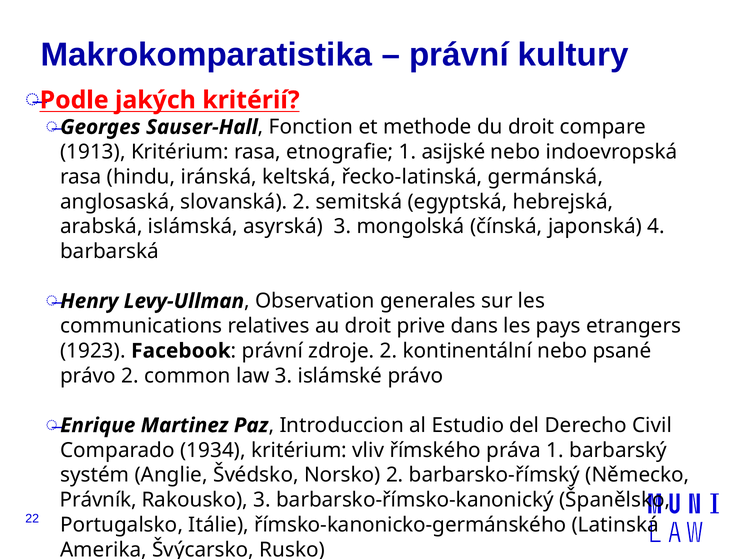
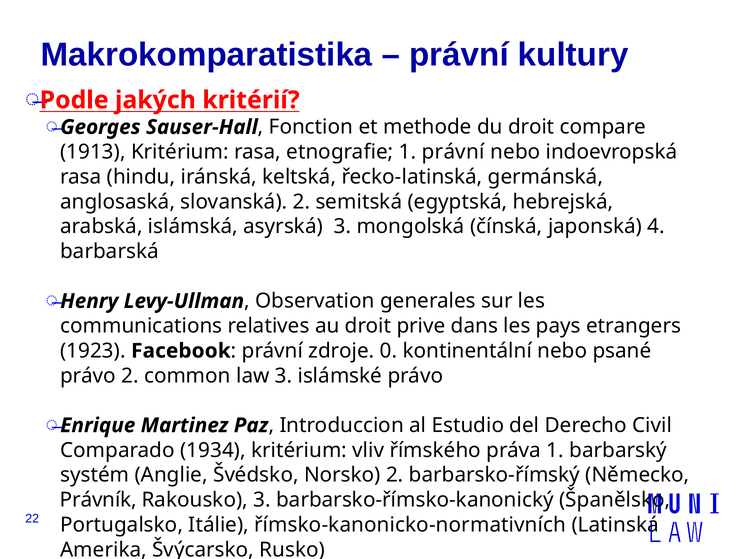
1 asijské: asijské -> právní (453, 152)
zdroje 2: 2 -> 0 (388, 351)
římsko-kanonicko-germánského: římsko-kanonicko-germánského -> římsko-kanonicko-normativních (410, 525)
